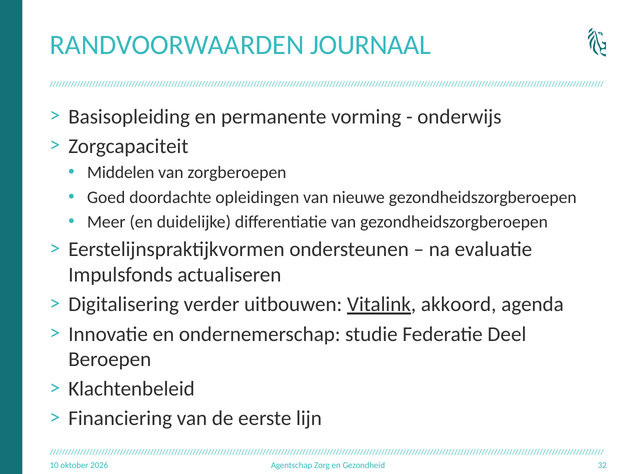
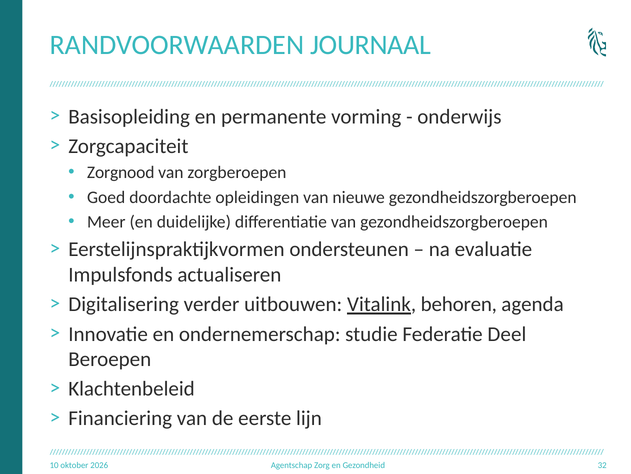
Middelen: Middelen -> Zorgnood (121, 172)
akkoord: akkoord -> behoren (459, 304)
